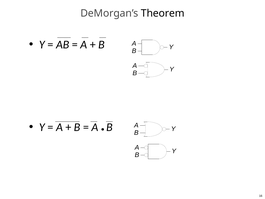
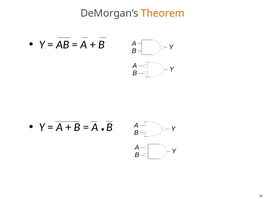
Theorem colour: black -> orange (163, 13)
